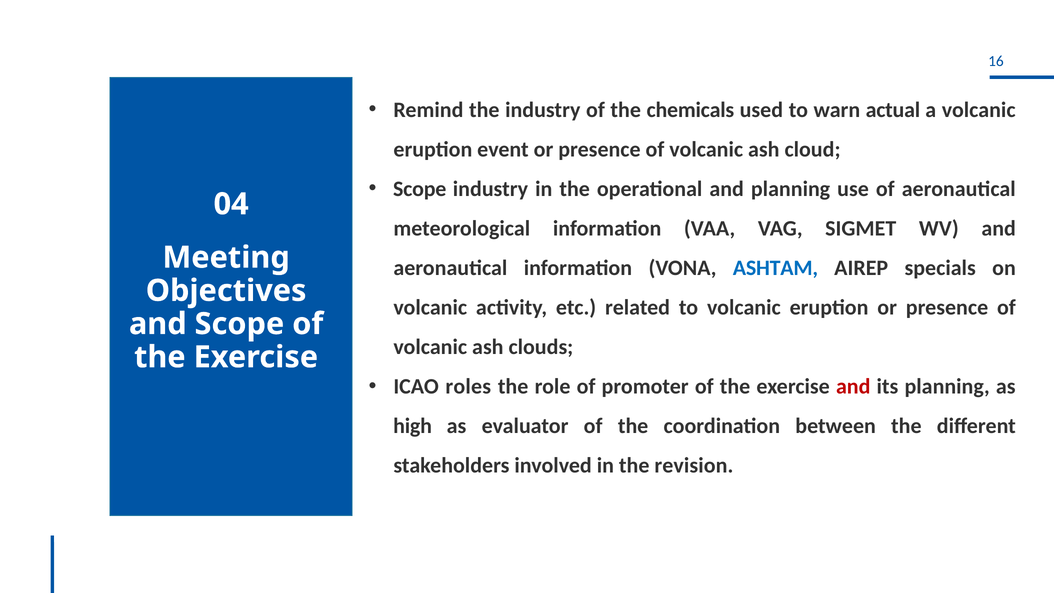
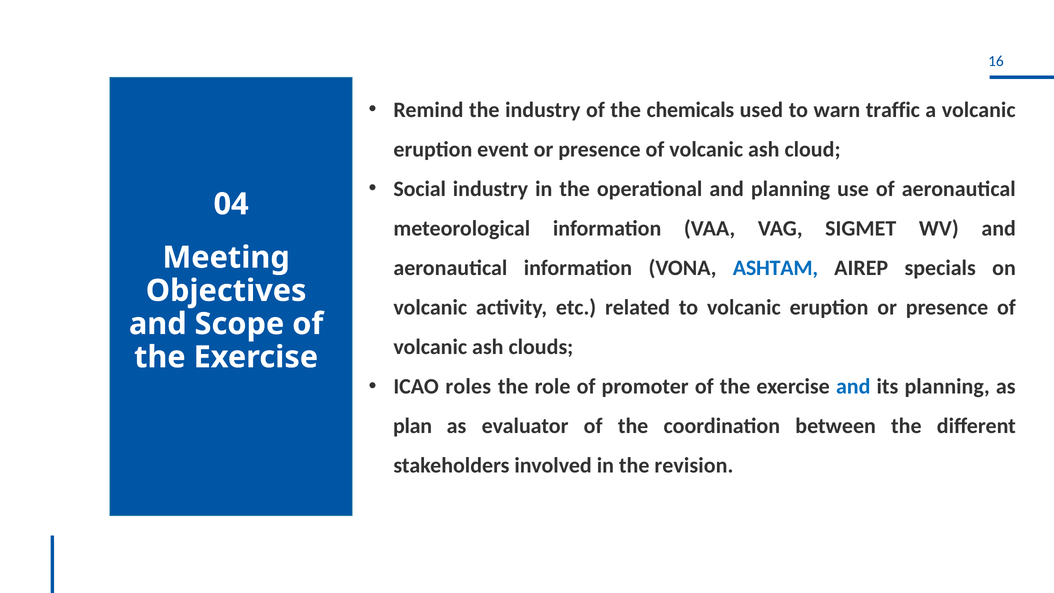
actual: actual -> traffic (893, 110)
Scope: Scope -> Social (420, 189)
and colour: red -> blue (853, 386)
high: high -> plan (413, 426)
